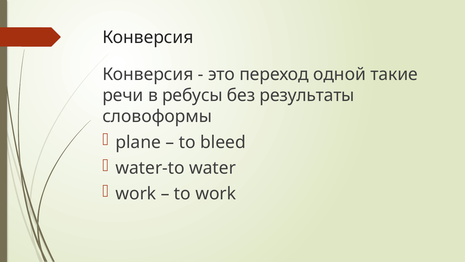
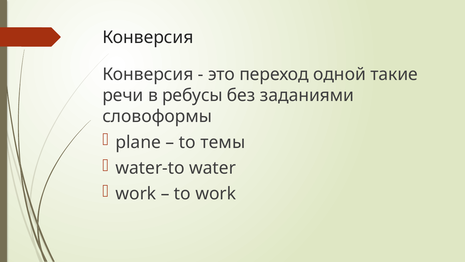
результаты: результаты -> заданиями (307, 95)
bleed: bleed -> темы (223, 142)
